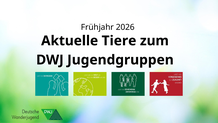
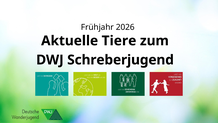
Jugendgruppen: Jugendgruppen -> Schreberjugend (121, 60)
